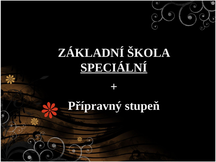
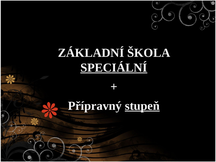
stupeň underline: none -> present (142, 106)
